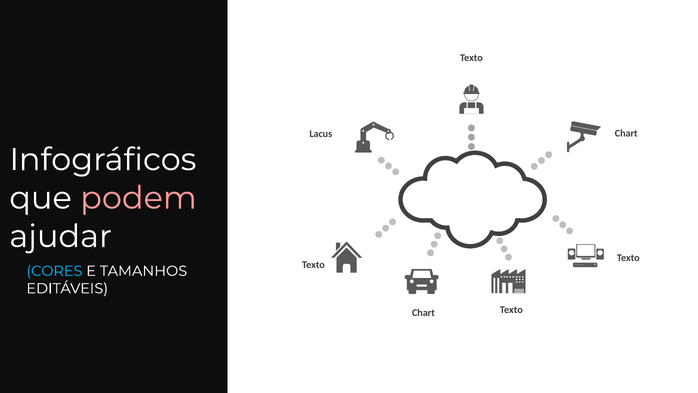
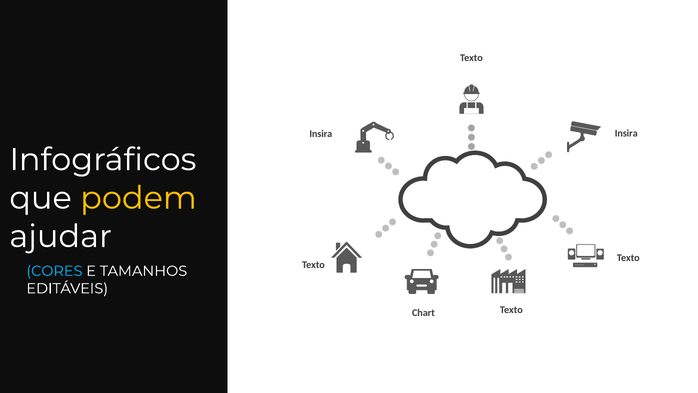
Chart: Chart -> Insira (626, 133)
Lacus: Lacus -> Insira (321, 134)
podem colour: pink -> yellow (139, 198)
